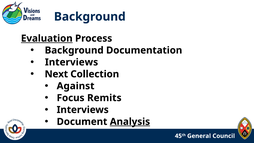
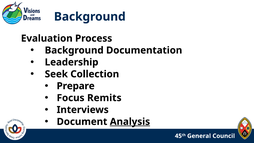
Evaluation underline: present -> none (47, 38)
Interviews: Interviews -> Leadership (72, 62)
Next: Next -> Seek (56, 74)
Against: Against -> Prepare (76, 86)
